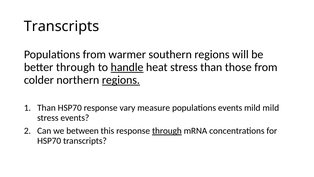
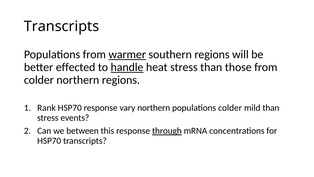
warmer underline: none -> present (127, 54)
better through: through -> effected (76, 67)
regions underline: present -> none (121, 80)
Than: Than -> Rank (46, 108)
vary measure: measure -> northern (154, 108)
populations events: events -> colder (230, 108)
mild mild: mild -> than (271, 108)
